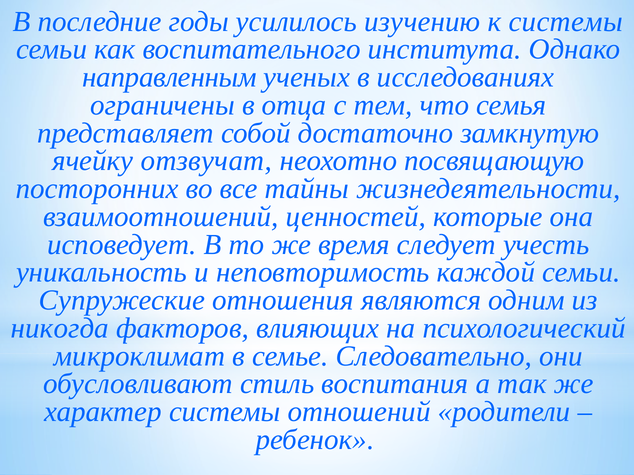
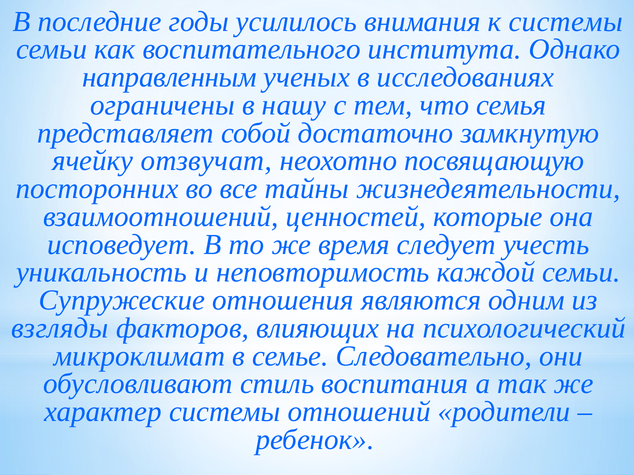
изучению: изучению -> внимания (422, 21)
отца: отца -> нашу (294, 105)
никогда: никогда -> взгляды (60, 328)
